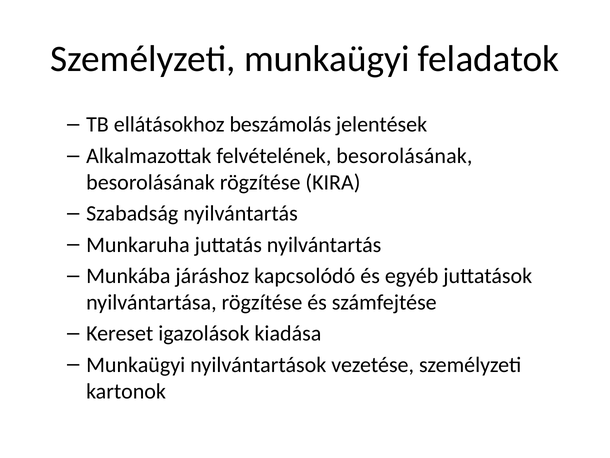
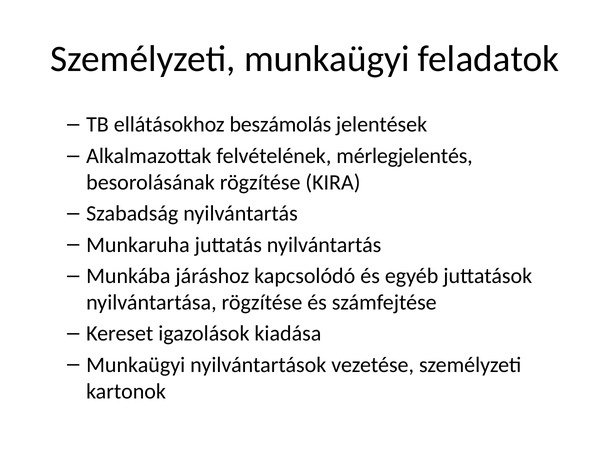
felvételének besorolásának: besorolásának -> mérlegjelentés (405, 156)
